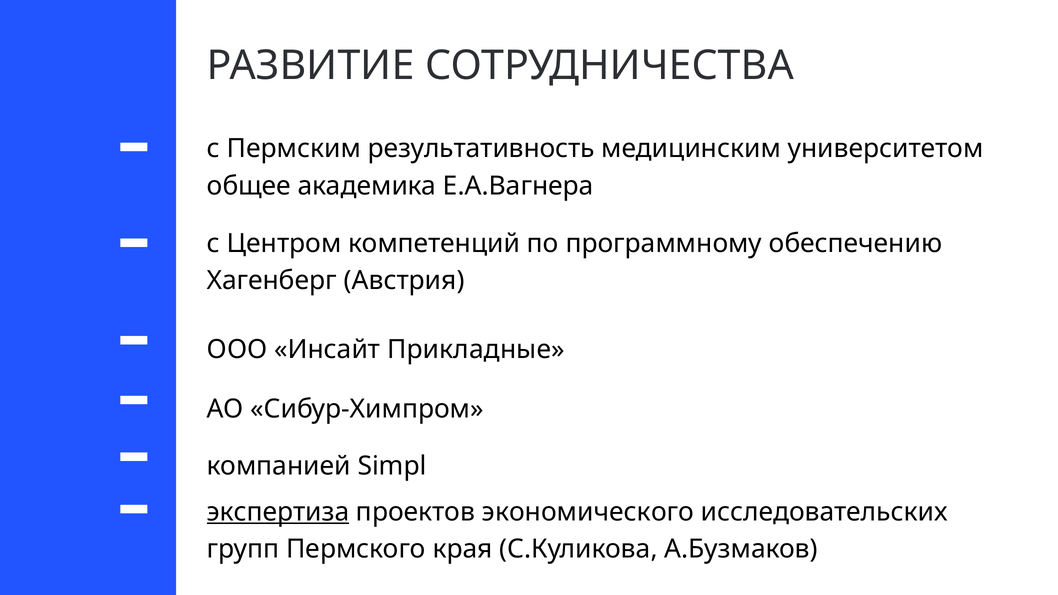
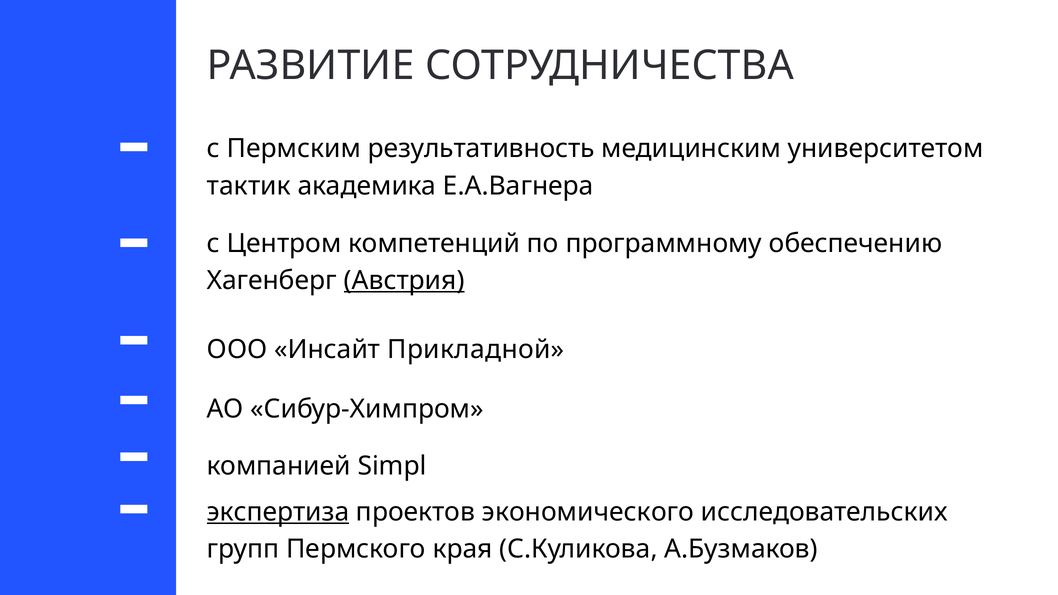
общее: общее -> тактик (249, 186)
Австрия underline: none -> present (404, 280)
Прикладные: Прикладные -> Прикладной (476, 349)
